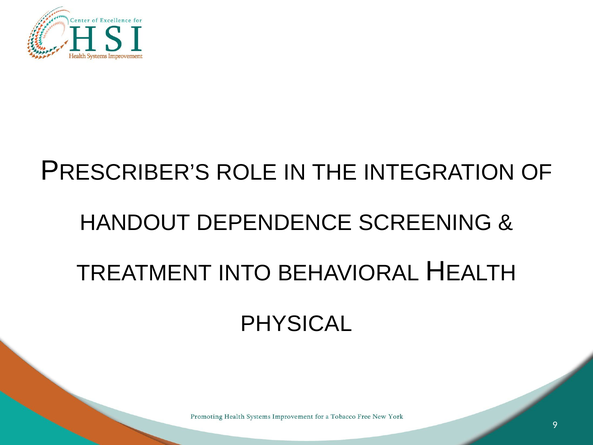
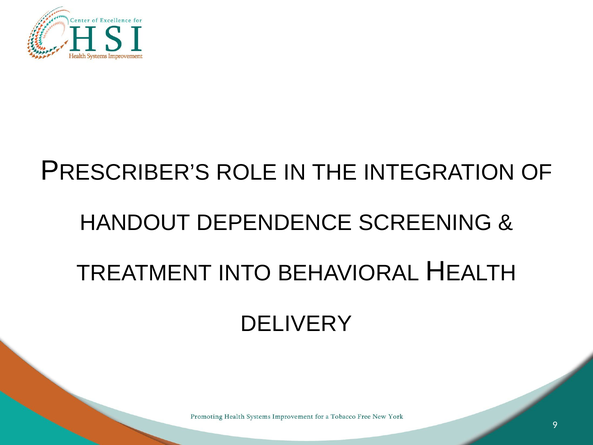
PHYSICAL: PHYSICAL -> DELIVERY (296, 323)
